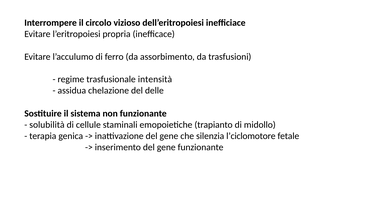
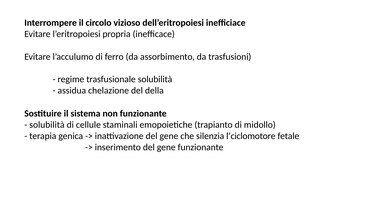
trasfusionale intensità: intensità -> solubilità (155, 79)
delle: delle -> della (154, 91)
